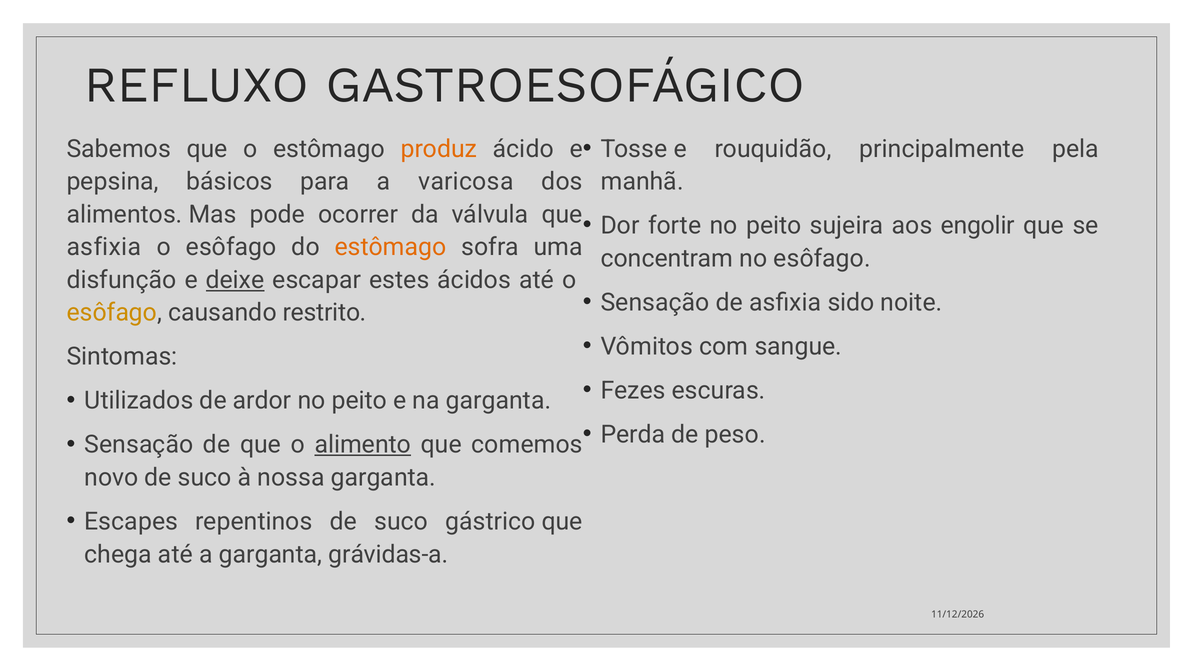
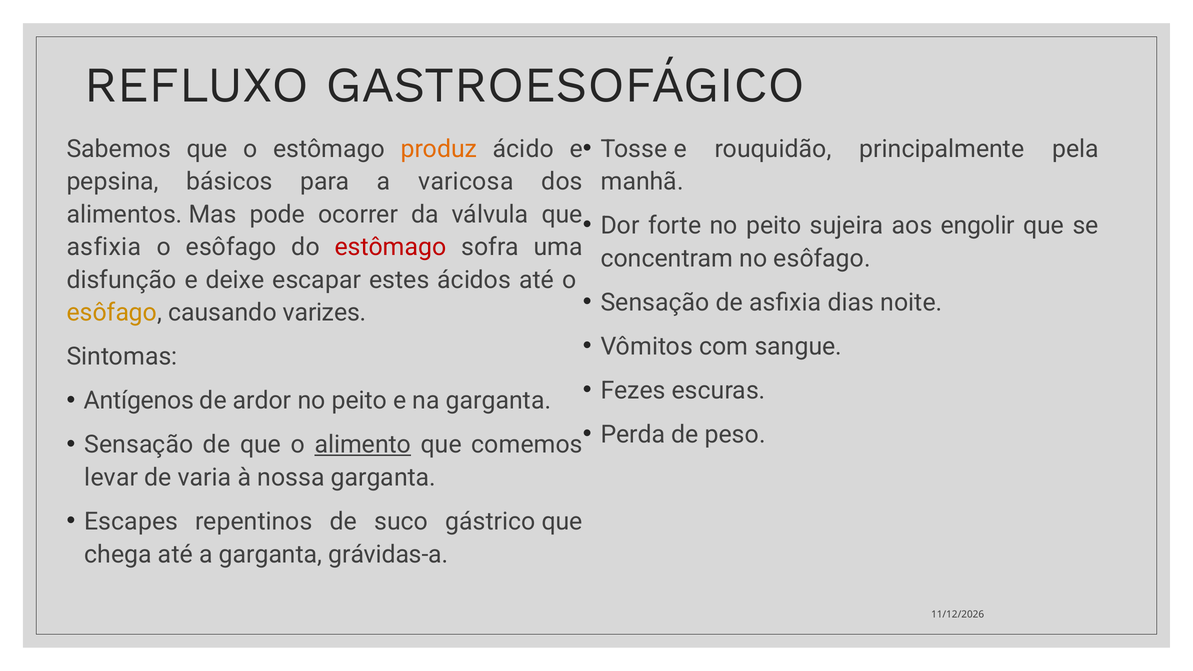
estômago colour: orange -> red (390, 247)
deixe underline: present -> none (235, 280)
sido: sido -> dias (851, 302)
restrito: restrito -> varizes (325, 313)
Utilizados: Utilizados -> Antígenos (139, 401)
novo: novo -> levar (111, 478)
suco: suco -> varia (205, 478)
